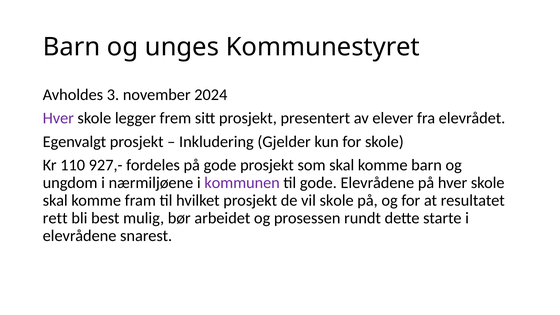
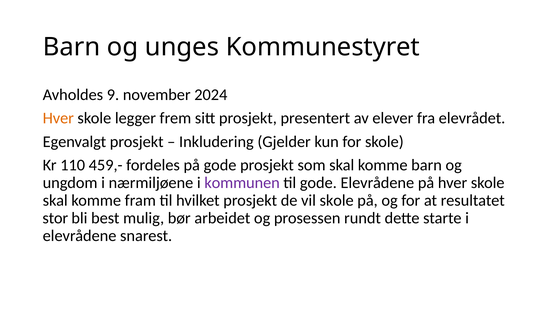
3: 3 -> 9 (113, 95)
Hver colour: purple -> orange (58, 118)
927,-: 927,- -> 459,- (106, 165)
rett: rett -> stor (55, 218)
